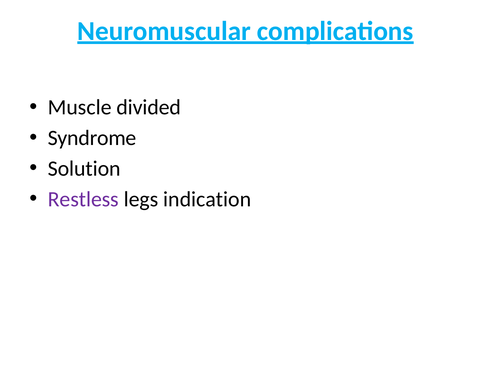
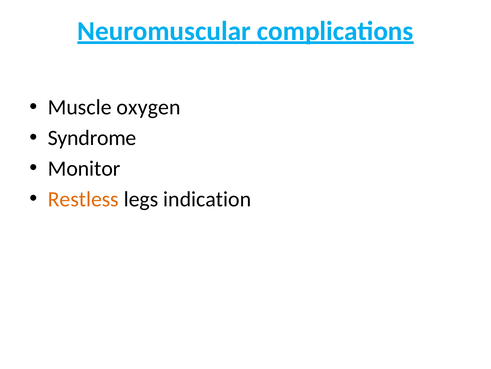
divided: divided -> oxygen (149, 107)
Solution: Solution -> Monitor (84, 168)
Restless colour: purple -> orange (83, 199)
